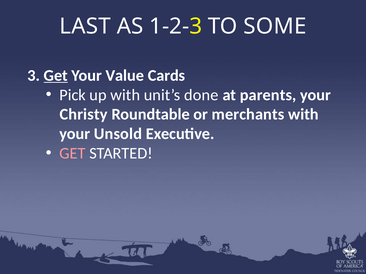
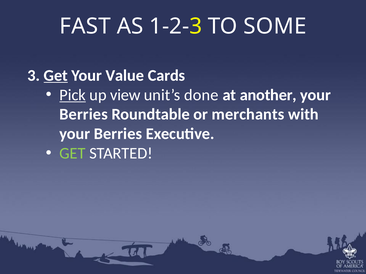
LAST: LAST -> FAST (85, 26)
Pick underline: none -> present (73, 95)
up with: with -> view (125, 95)
parents: parents -> another (268, 95)
Christy: Christy -> Berries (84, 115)
Unsold: Unsold -> Berries (118, 134)
GET colour: pink -> light green (72, 154)
